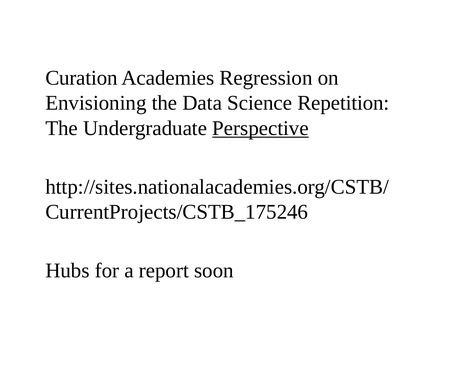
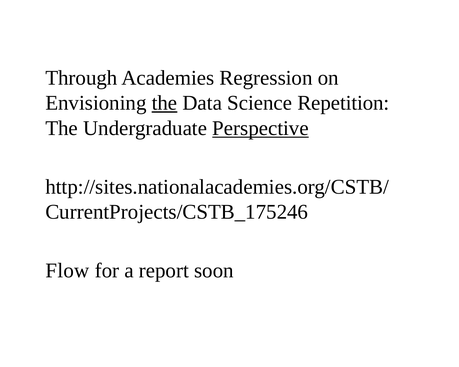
Curation: Curation -> Through (81, 78)
the underline: none -> present (165, 103)
Hubs: Hubs -> Flow (67, 271)
